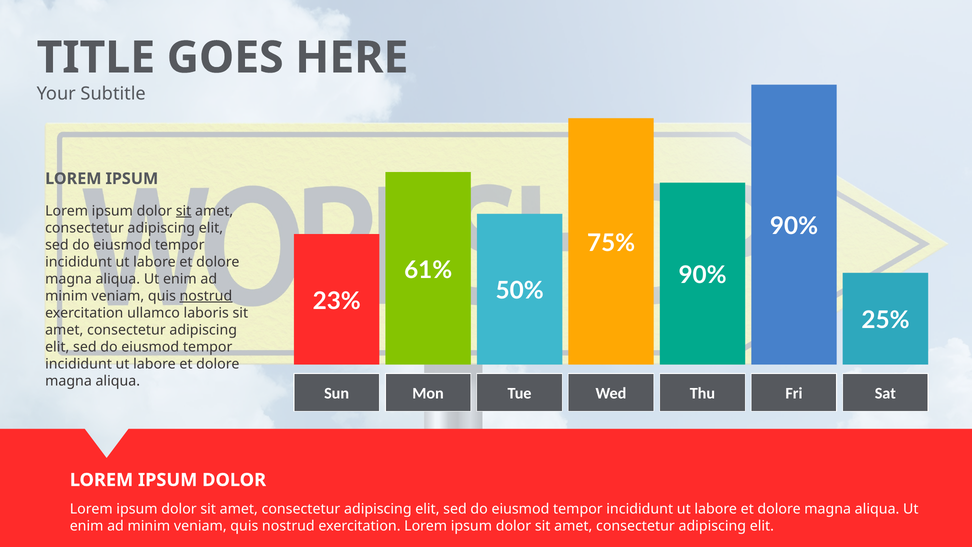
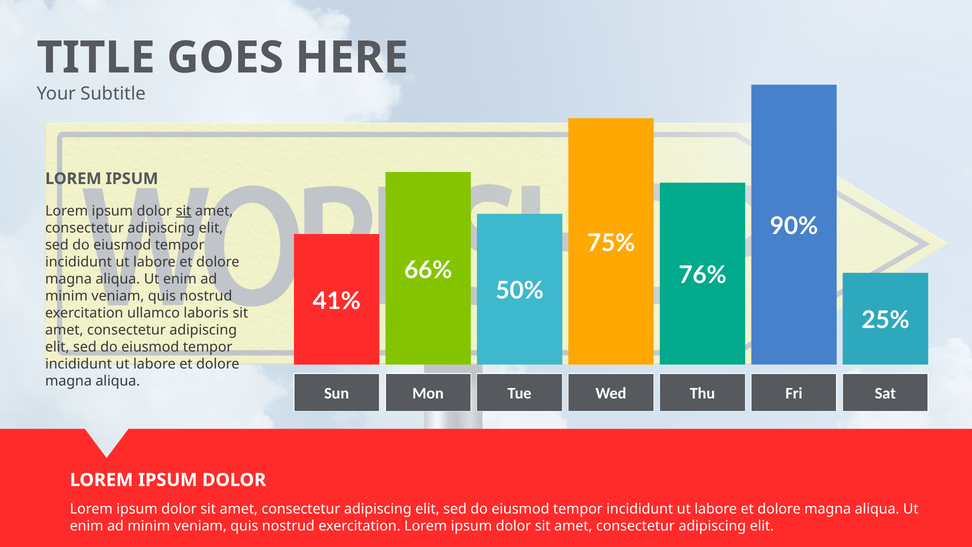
61%: 61% -> 66% (428, 270)
90%: 90% -> 76% (703, 275)
23%: 23% -> 41% (337, 301)
nostrud underline: present -> none (206, 296)
